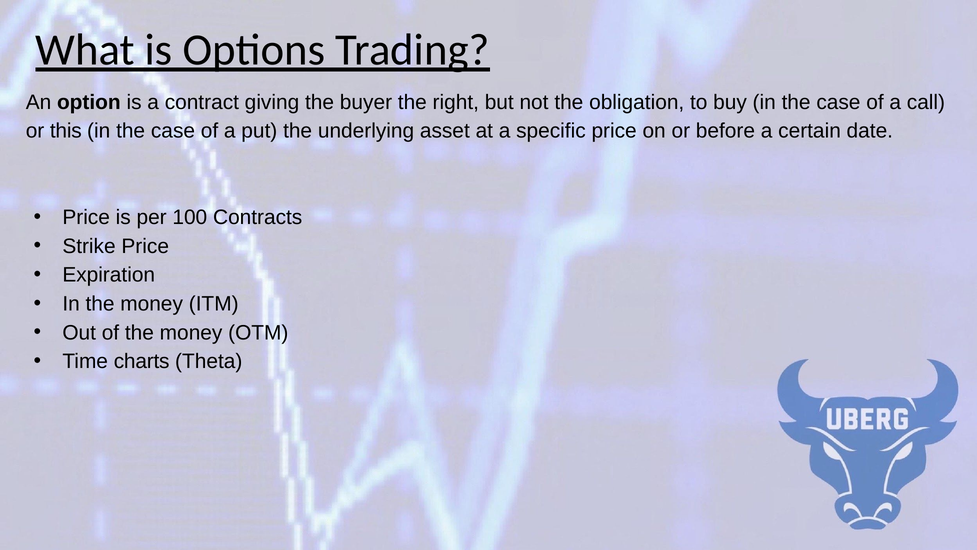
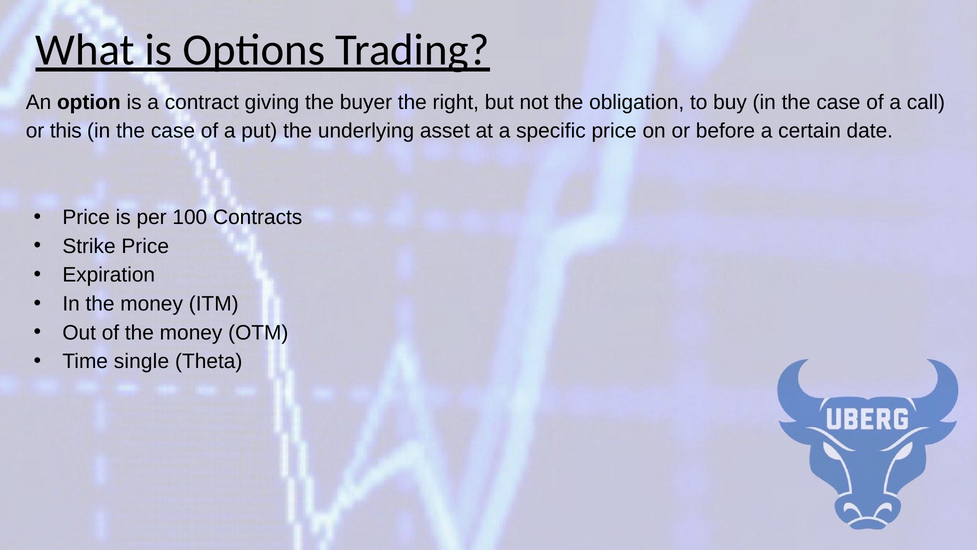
charts: charts -> single (141, 361)
